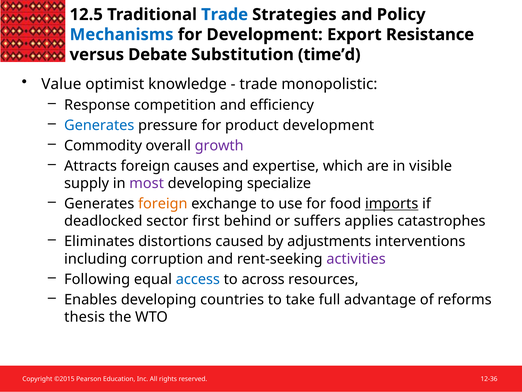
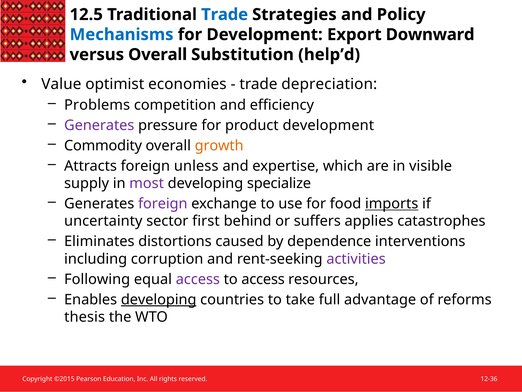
Resistance: Resistance -> Downward (430, 35)
versus Debate: Debate -> Overall (158, 55)
time’d: time’d -> help’d (329, 55)
knowledge: knowledge -> economies (187, 84)
monopolistic: monopolistic -> depreciation (329, 84)
Response: Response -> Problems (97, 105)
Generates colour: blue -> purple (99, 125)
growth colour: purple -> orange (219, 145)
causes: causes -> unless (196, 166)
foreign colour: orange -> purple (163, 203)
deadlocked: deadlocked -> uncertainty (103, 221)
adjustments: adjustments -> dependence (329, 241)
access colour: blue -> purple (198, 279)
to across: across -> access (263, 279)
developing underline: none -> present (159, 299)
